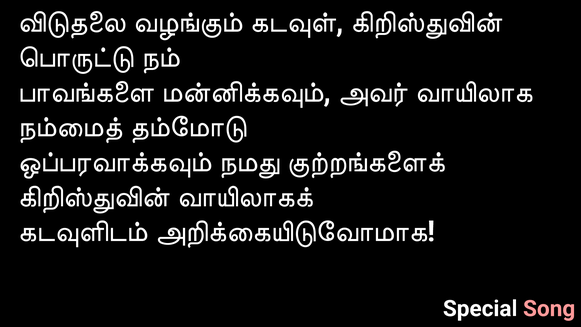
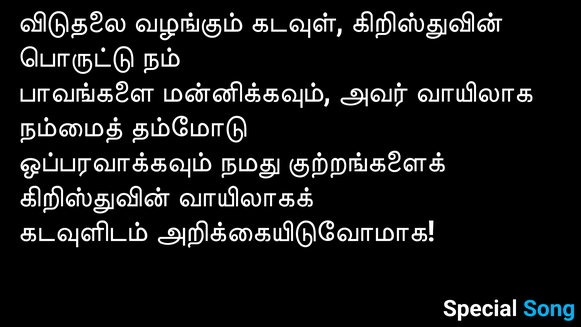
Song colour: pink -> light blue (549, 309)
